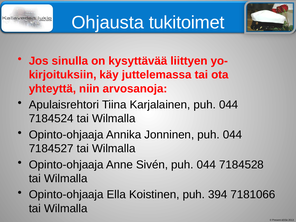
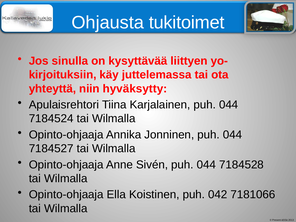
arvosanoja: arvosanoja -> hyväksytty (135, 89)
394: 394 -> 042 (218, 195)
